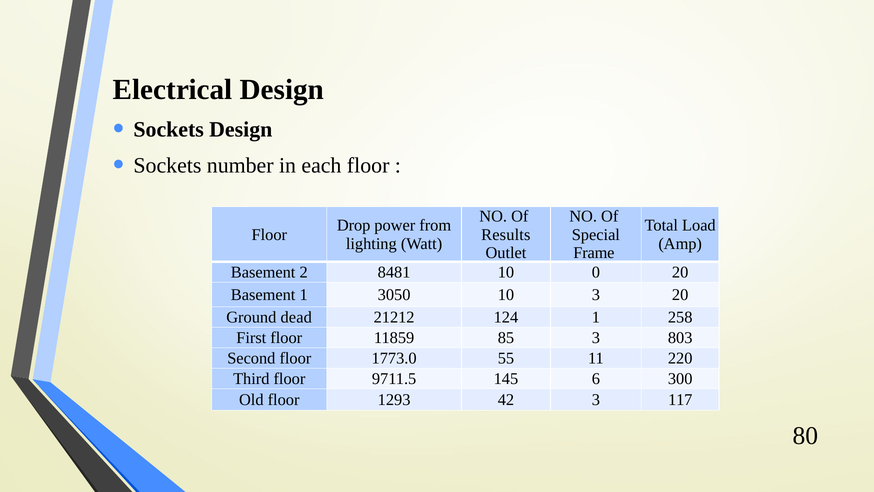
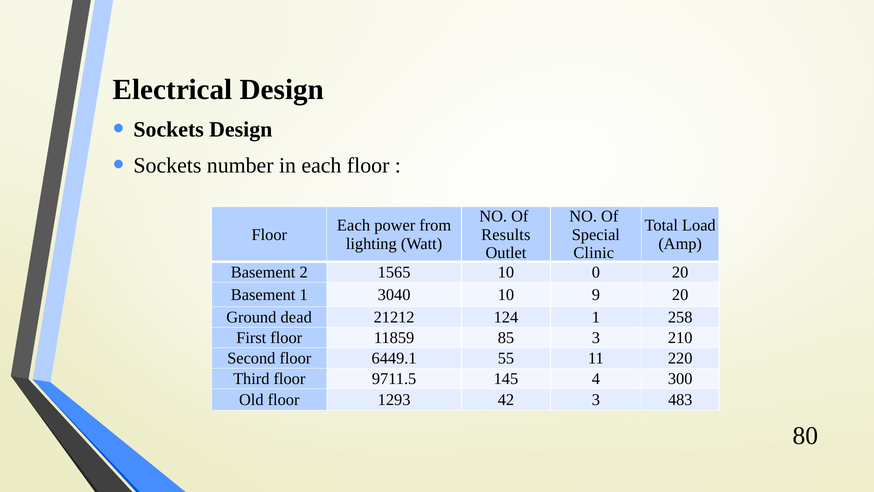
Drop: Drop -> Each (354, 225)
Frame: Frame -> Clinic (594, 253)
8481: 8481 -> 1565 (394, 272)
3050: 3050 -> 3040 (394, 295)
10 3: 3 -> 9 (596, 295)
803: 803 -> 210 (680, 338)
1773.0: 1773.0 -> 6449.1 (394, 358)
6: 6 -> 4 (596, 379)
117: 117 -> 483 (680, 400)
